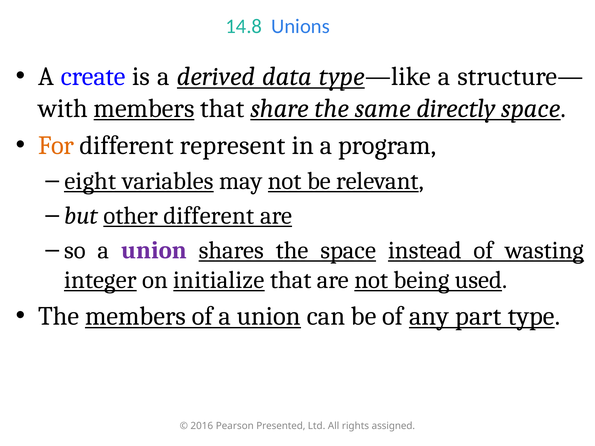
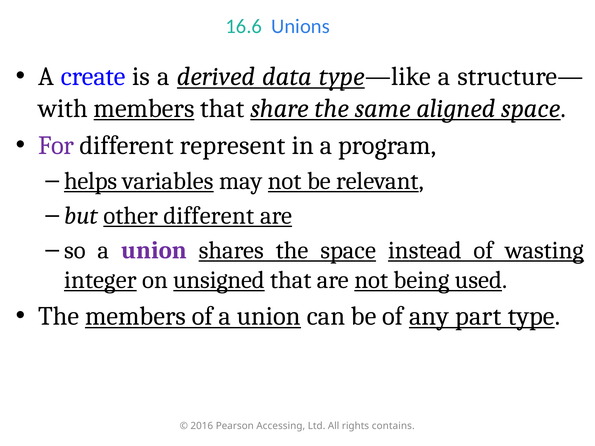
14.8: 14.8 -> 16.6 (244, 27)
directly: directly -> aligned (456, 108)
For colour: orange -> purple (56, 145)
eight: eight -> helps (91, 181)
initialize: initialize -> unsigned (219, 280)
Presented: Presented -> Accessing (281, 426)
assigned: assigned -> contains (393, 426)
